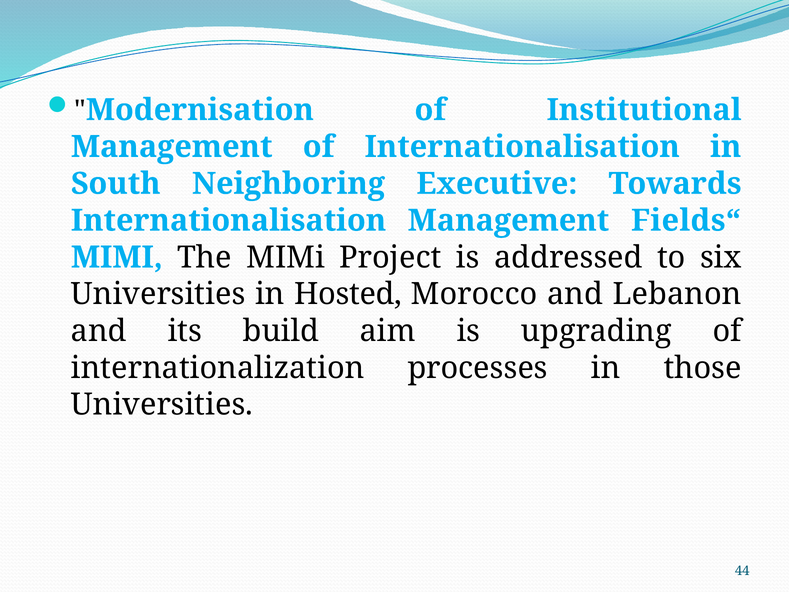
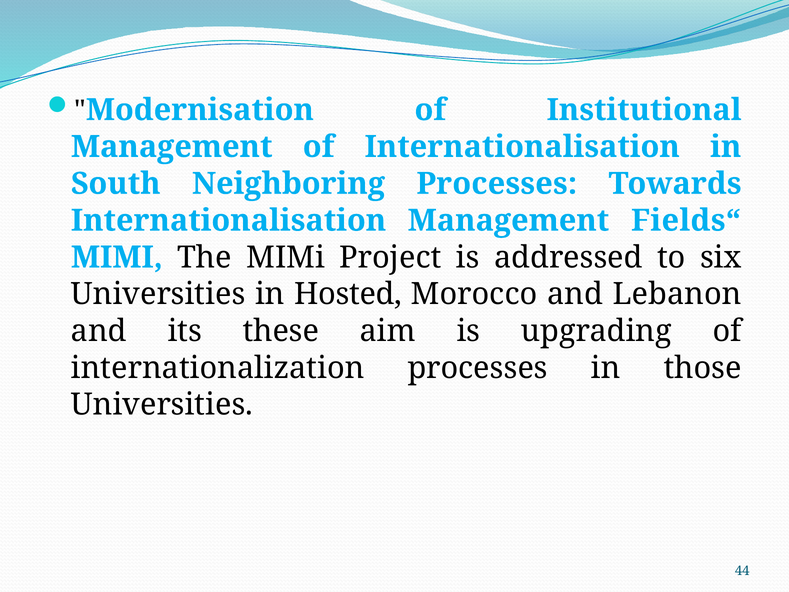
Neighboring Executive: Executive -> Processes (497, 184)
build: build -> these (281, 331)
